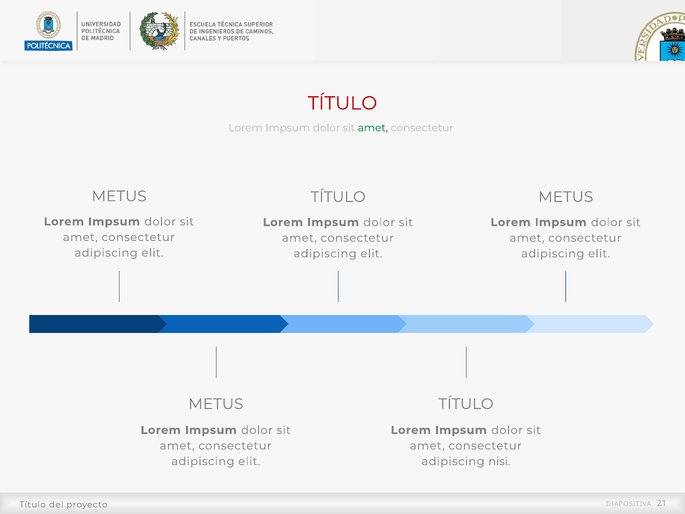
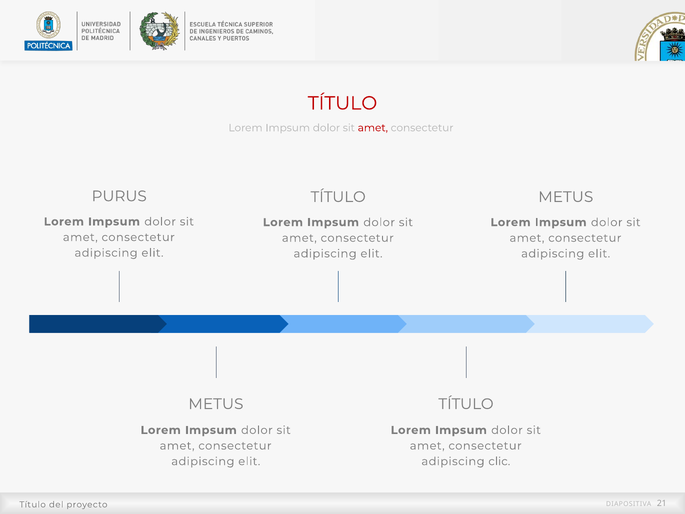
amet colour: green -> red (373, 128)
METUS: METUS -> PURUS (119, 196)
nisi: nisi -> clic (499, 461)
